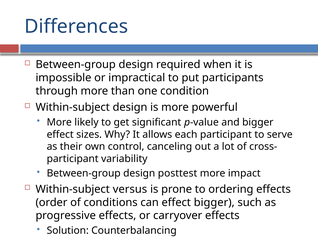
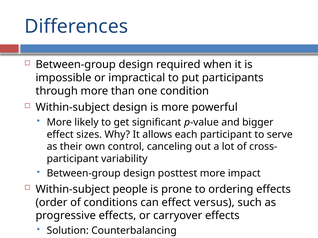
versus: versus -> people (130, 190)
effect bigger: bigger -> versus (214, 203)
